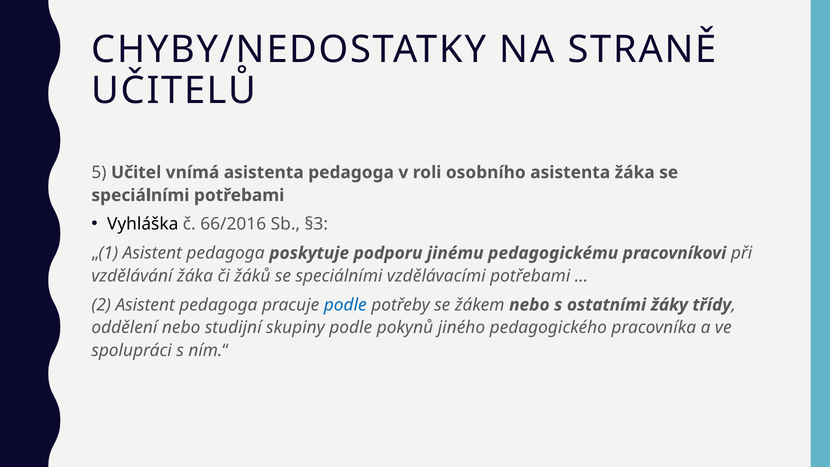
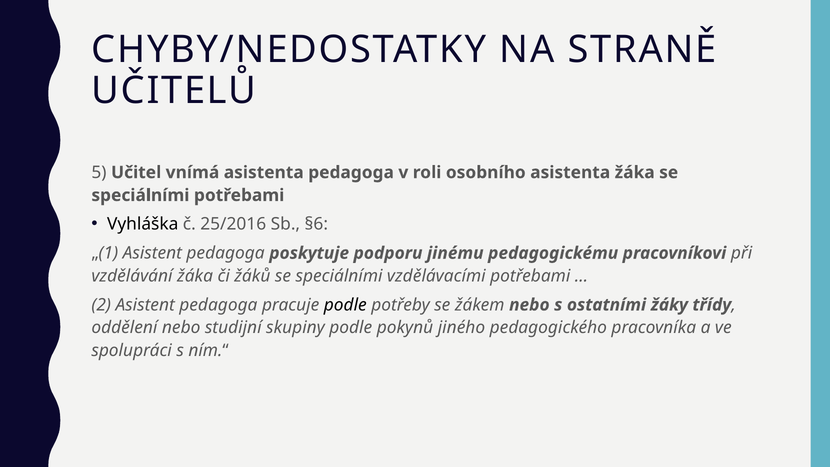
66/2016: 66/2016 -> 25/2016 (233, 224)
§3: §3 -> §6 (316, 224)
podle colour: blue -> black (345, 305)
